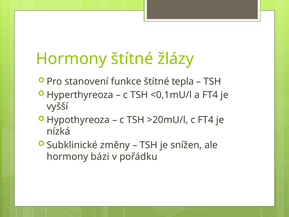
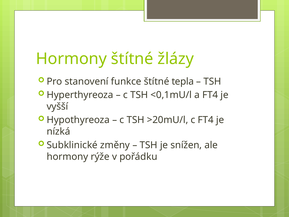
bázi: bázi -> rýže (100, 156)
